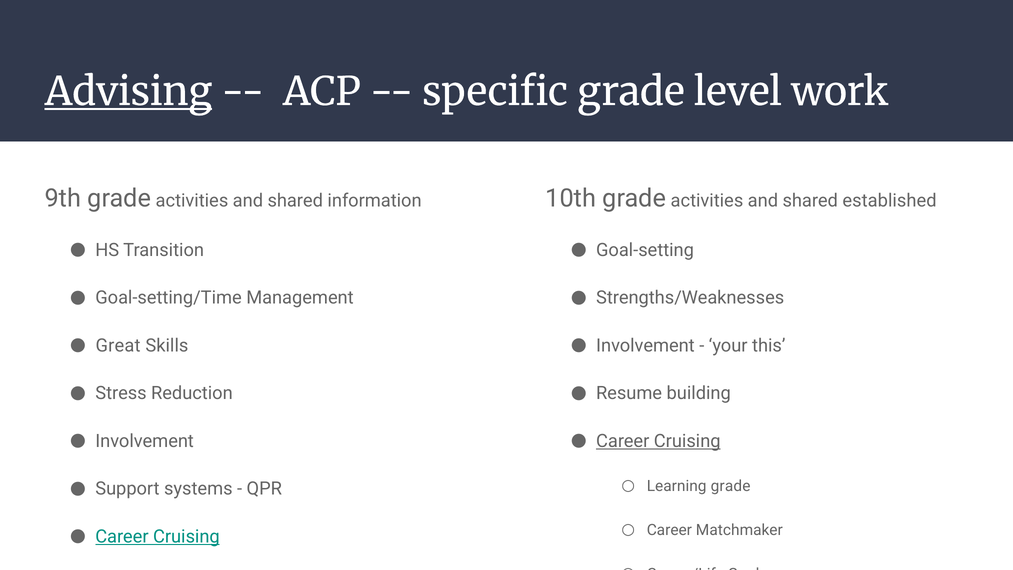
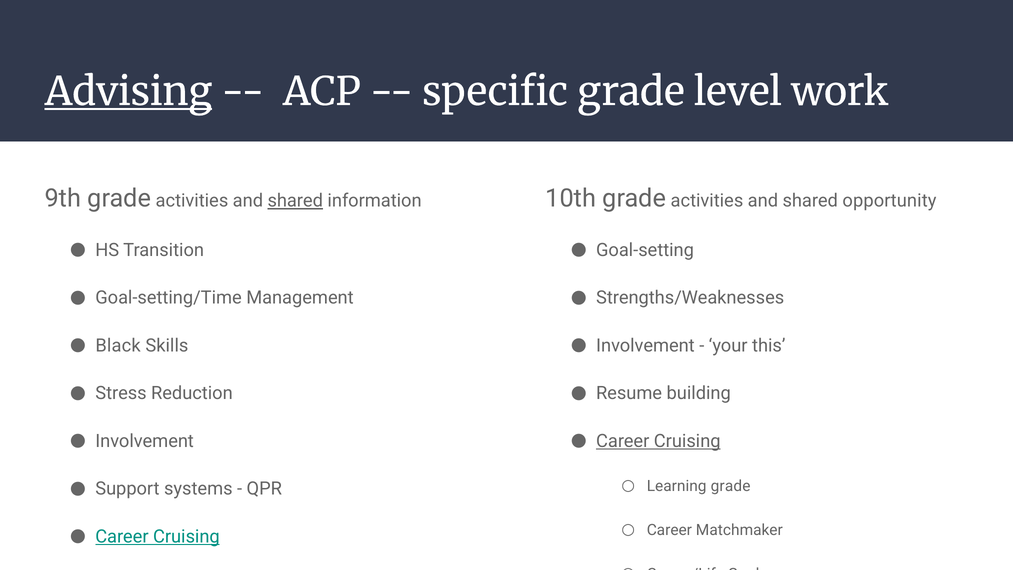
shared underline: none -> present (295, 201)
established: established -> opportunity (890, 201)
Great: Great -> Black (118, 345)
